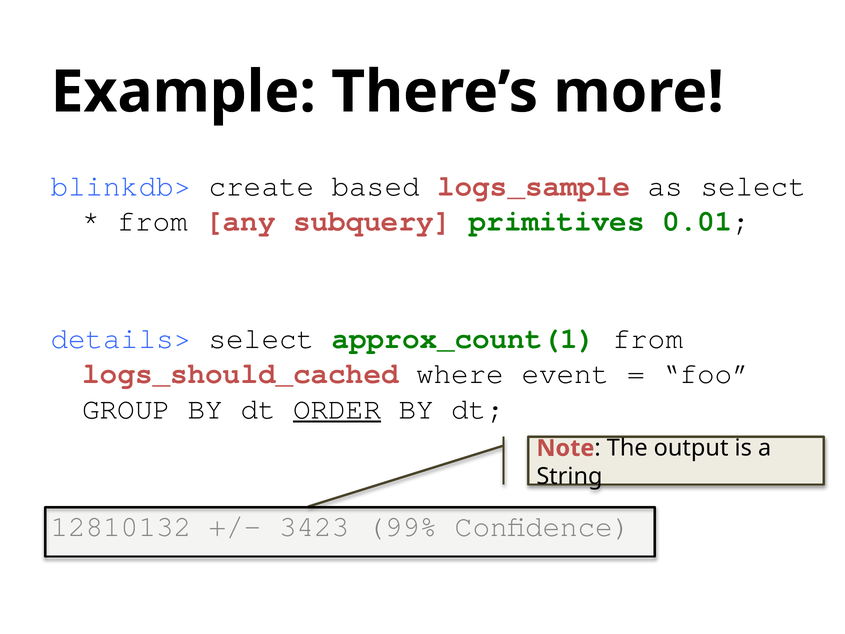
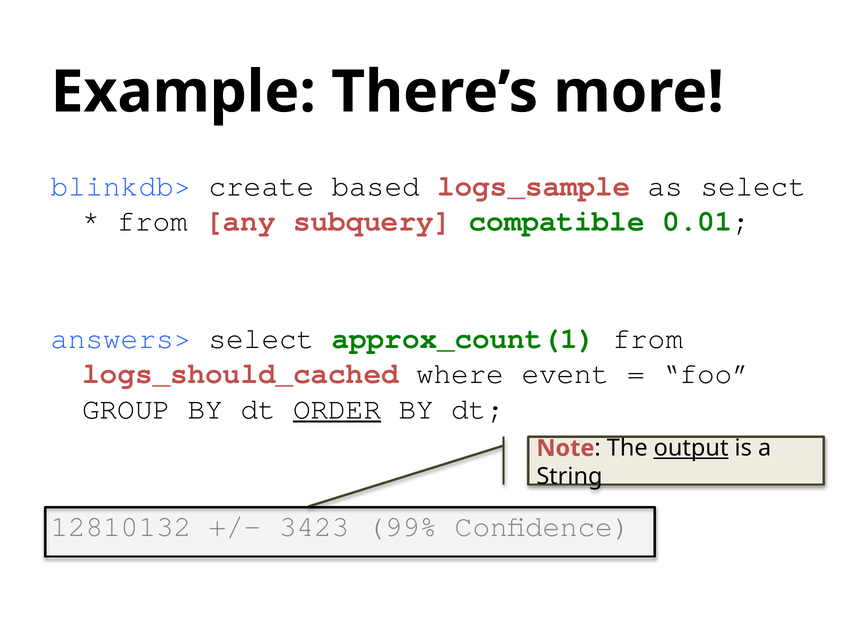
primitives: primitives -> compatible (557, 221)
details>: details> -> answers> (121, 338)
output underline: none -> present (691, 448)
